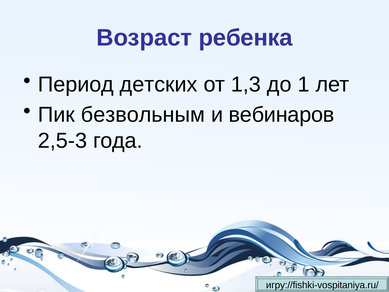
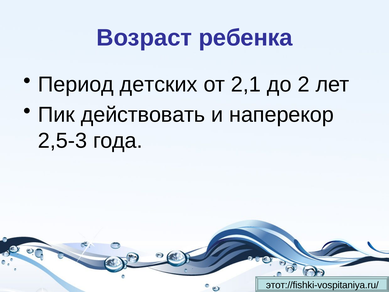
1,3: 1,3 -> 2,1 (246, 84)
1: 1 -> 2 (304, 84)
безвольным: безвольным -> действовать (143, 115)
вебинаров: вебинаров -> наперекор (281, 115)
игру://fishki-vospitaniya.ru/: игру://fishki-vospitaniya.ru/ -> этот://fishki-vospitaniya.ru/ (322, 285)
